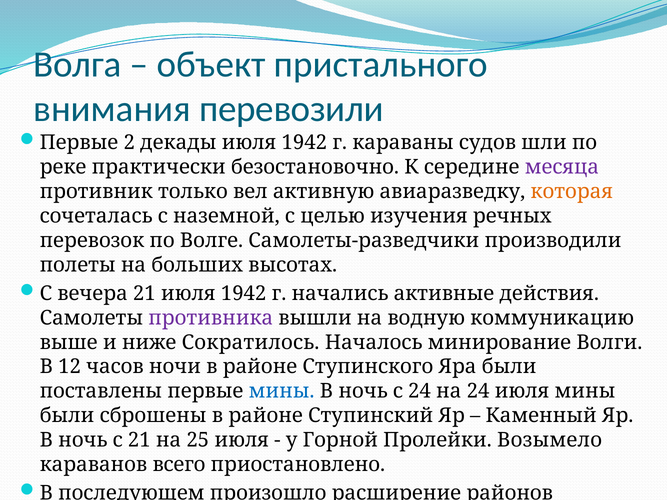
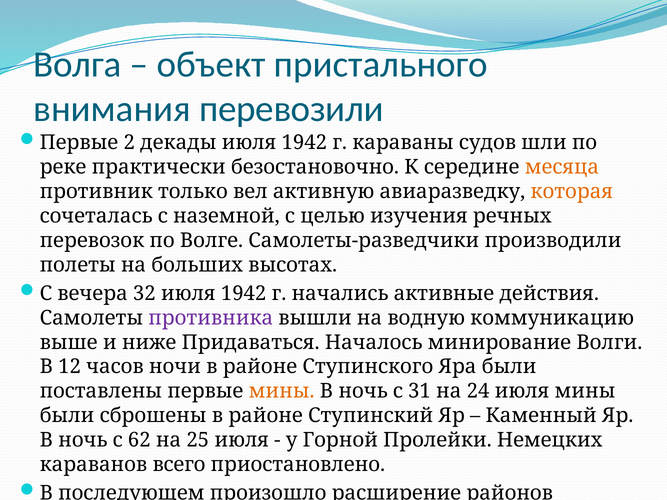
месяца colour: purple -> orange (562, 167)
вечера 21: 21 -> 32 (144, 294)
Сократилось: Сократилось -> Придаваться (251, 342)
мины colour: blue -> orange (282, 391)
с 24: 24 -> 31 (419, 391)
с 21: 21 -> 62 (139, 440)
Возымело: Возымело -> Немецких (550, 440)
